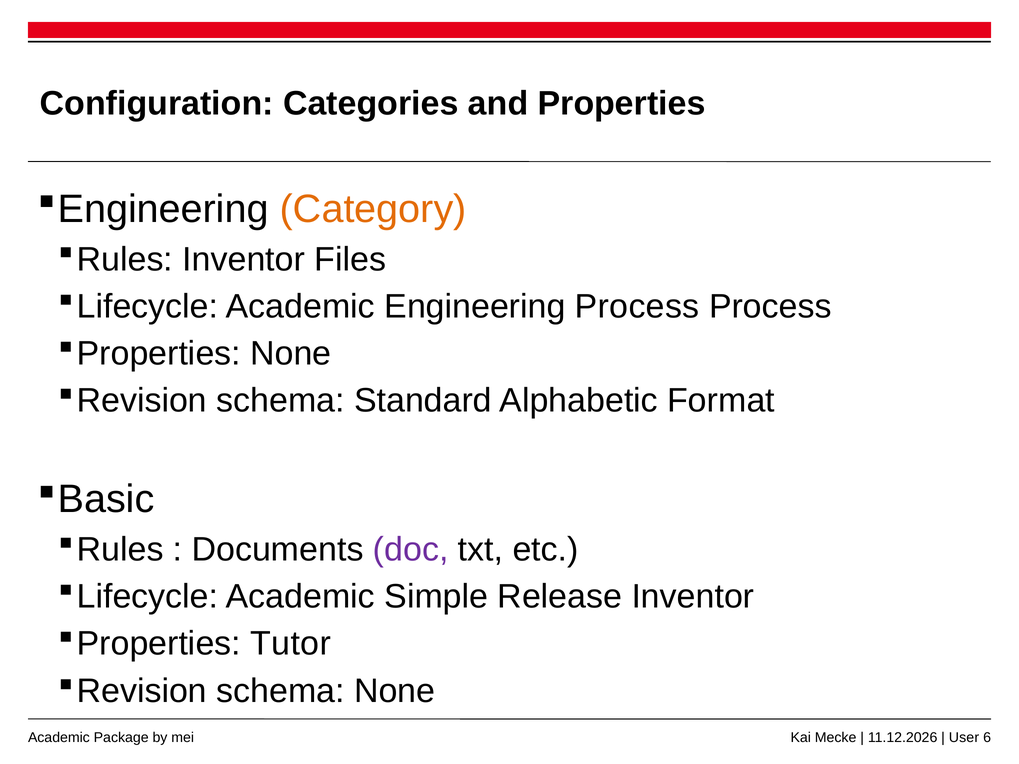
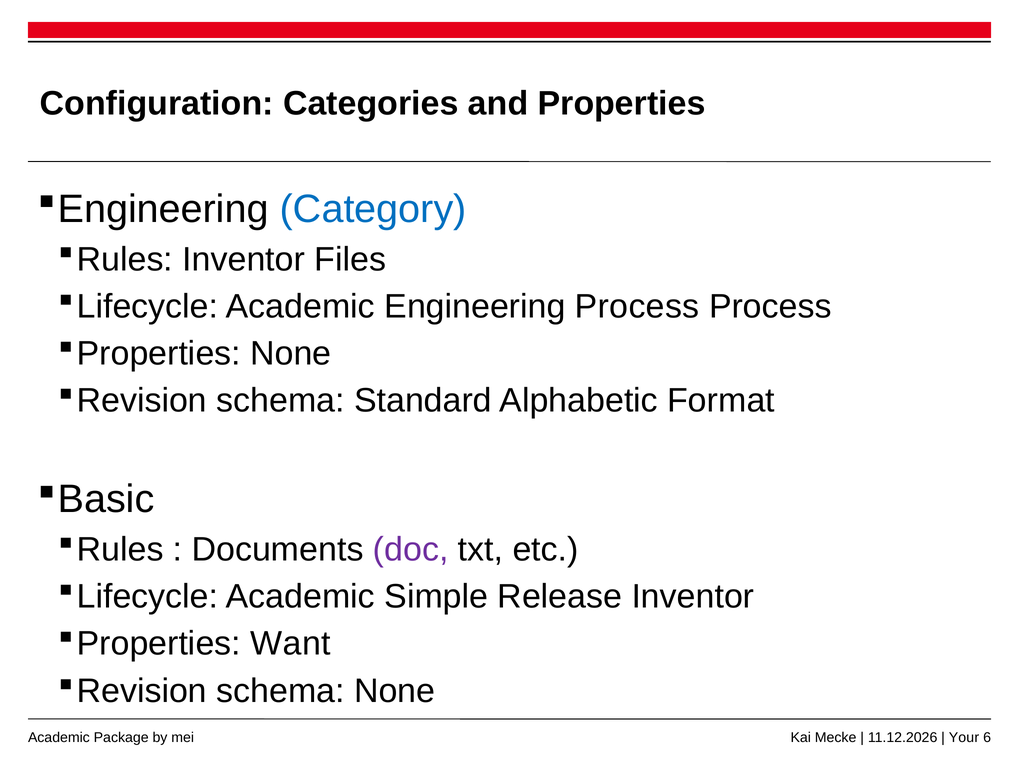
Category colour: orange -> blue (373, 209)
Tutor: Tutor -> Want (291, 644)
User: User -> Your (964, 738)
